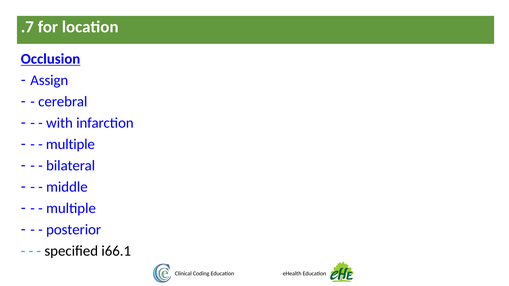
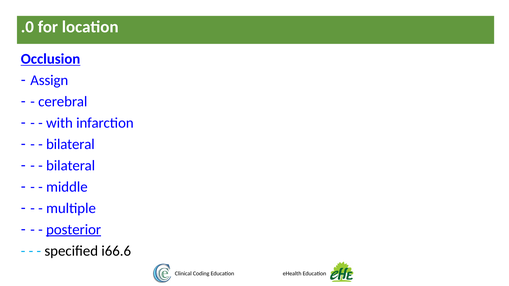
.7: .7 -> .0 (27, 27)
multiple: multiple -> bilateral (70, 144)
posterior underline: none -> present (74, 230)
i66.1: i66.1 -> i66.6 (116, 251)
